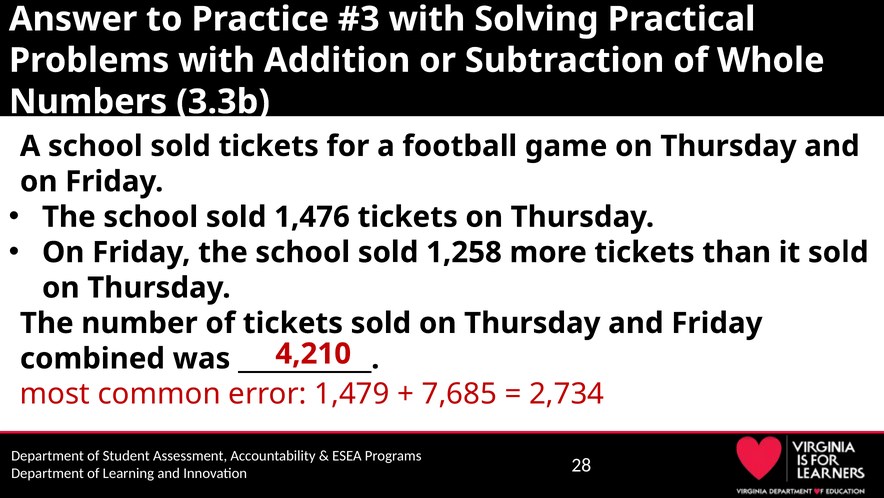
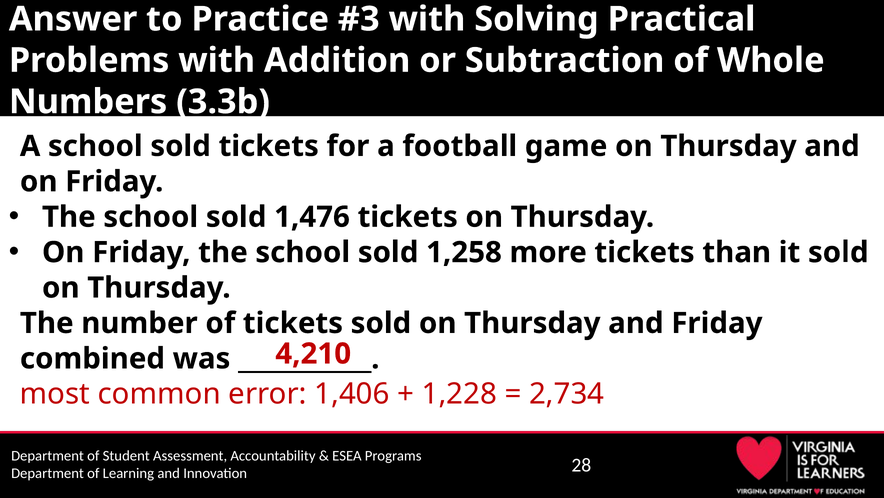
1,479: 1,479 -> 1,406 (352, 394)
7,685: 7,685 -> 1,228 (459, 394)
